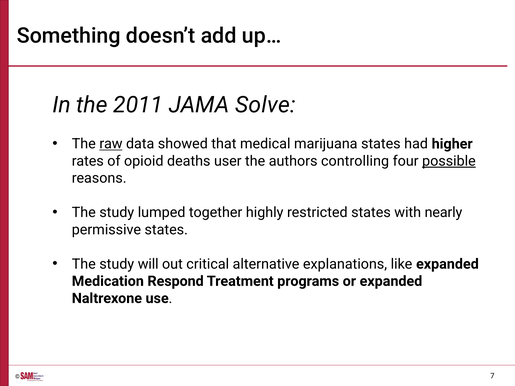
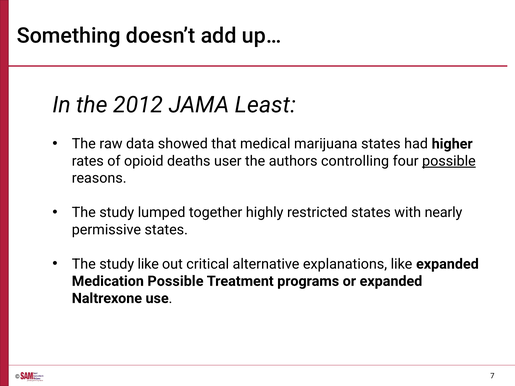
2011: 2011 -> 2012 (138, 105)
Solve: Solve -> Least (265, 105)
raw underline: present -> none (111, 144)
study will: will -> like (148, 264)
Medication Respond: Respond -> Possible (175, 281)
